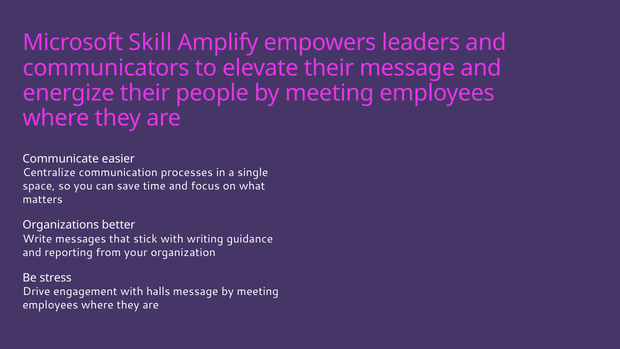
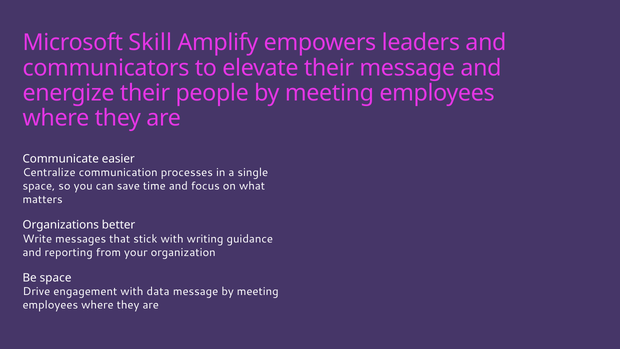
Be stress: stress -> space (56, 278)
halls: halls -> data (158, 291)
